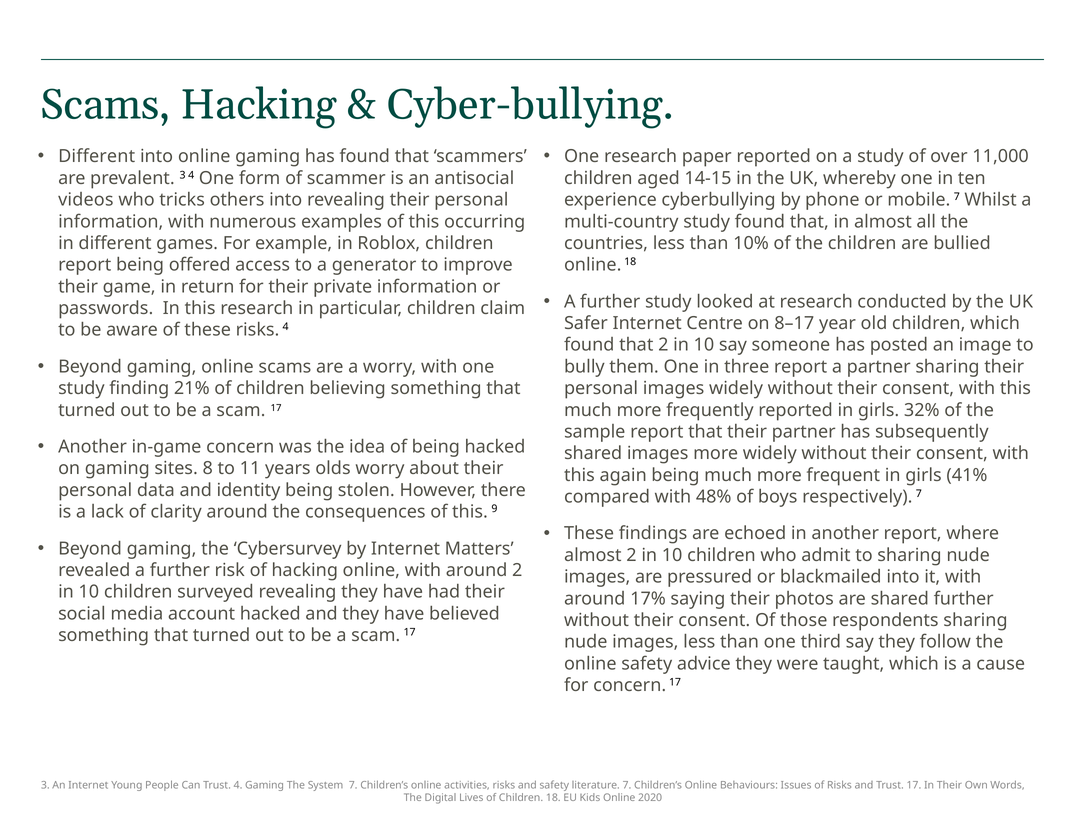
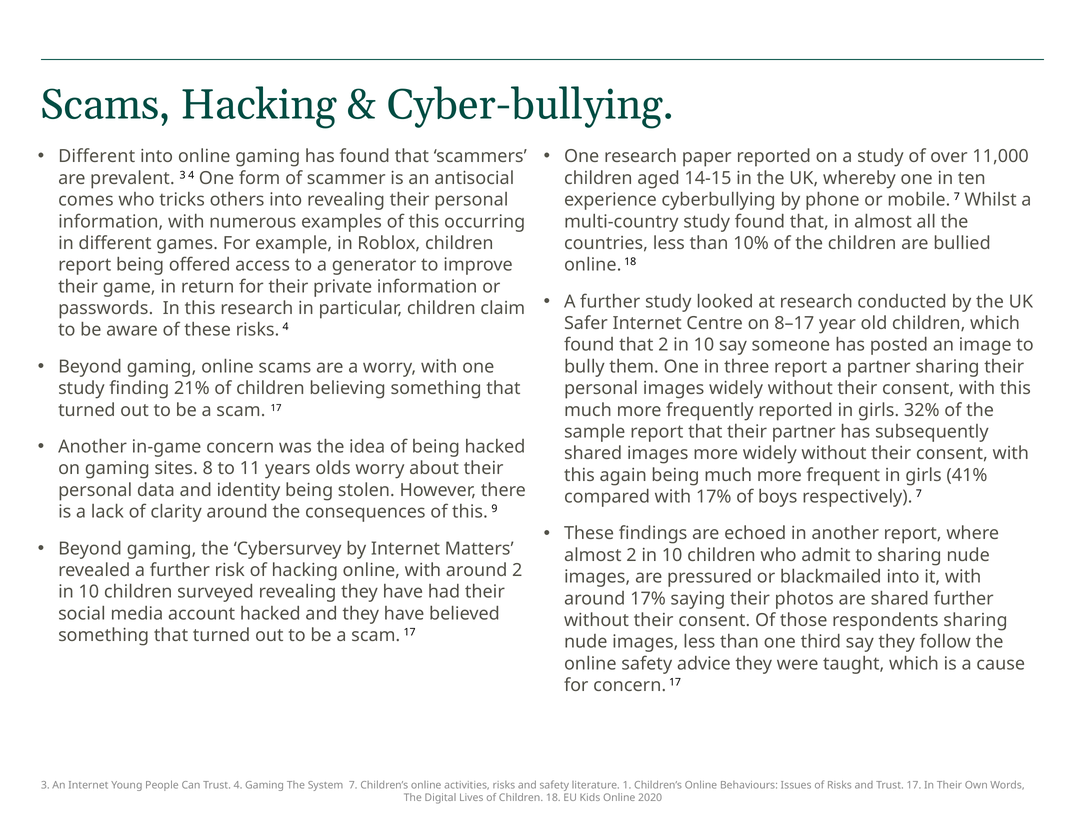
videos: videos -> comes (86, 200)
with 48%: 48% -> 17% (714, 497)
literature 7: 7 -> 1 (627, 785)
